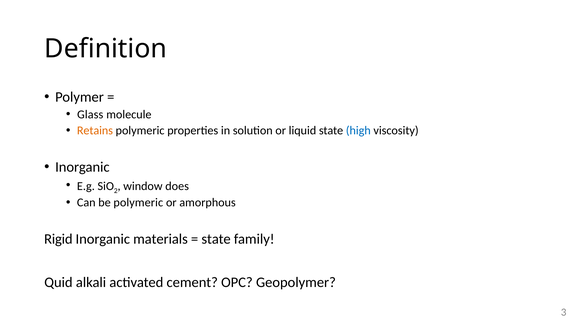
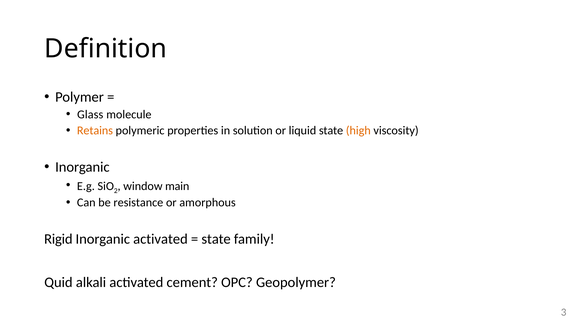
high colour: blue -> orange (358, 130)
does: does -> main (177, 186)
be polymeric: polymeric -> resistance (138, 202)
Inorganic materials: materials -> activated (160, 239)
